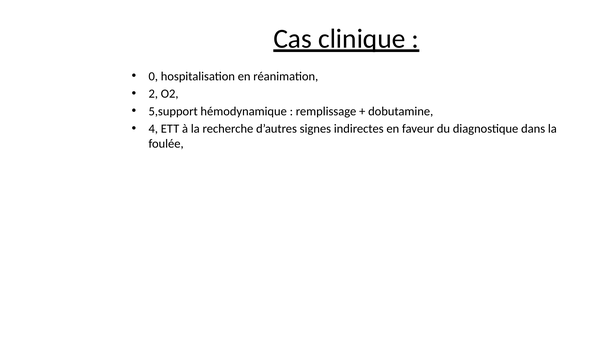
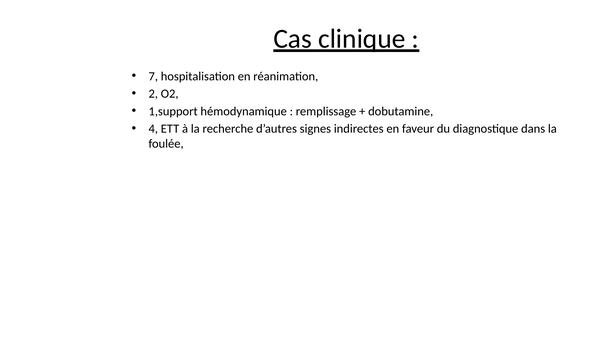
0: 0 -> 7 (153, 76)
5,support: 5,support -> 1,support (173, 111)
